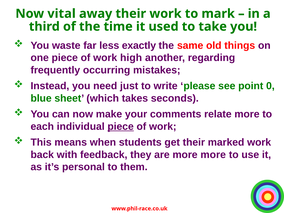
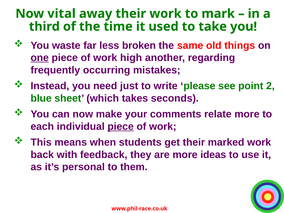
exactly: exactly -> broken (139, 45)
one underline: none -> present (40, 58)
0: 0 -> 2 (270, 86)
more more: more -> ideas (213, 155)
